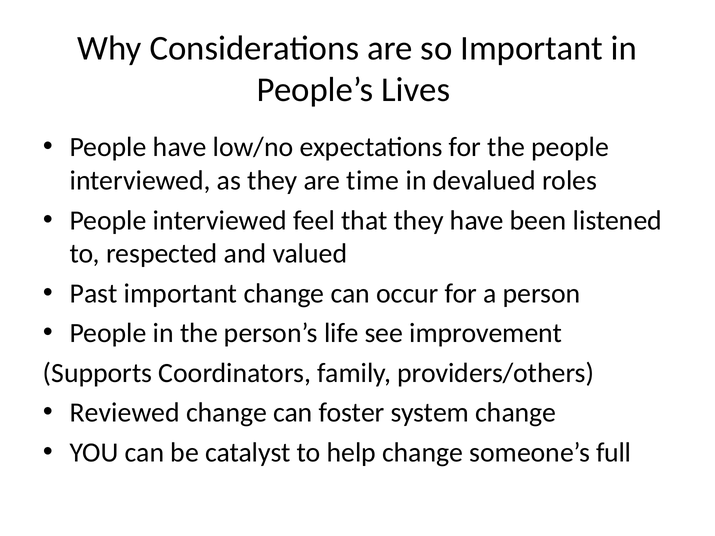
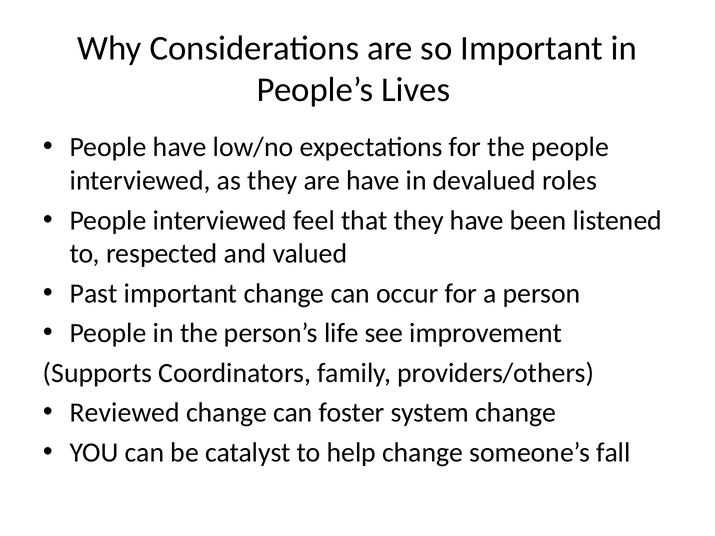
are time: time -> have (373, 181)
full: full -> fall (613, 453)
